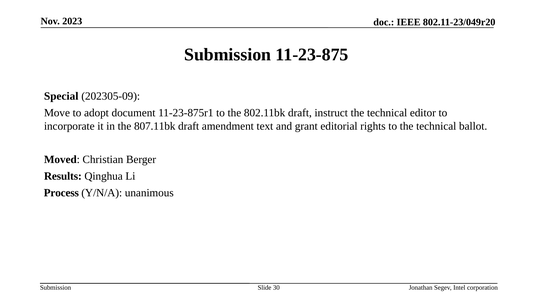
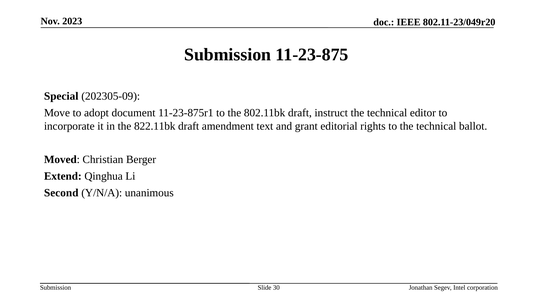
807.11bk: 807.11bk -> 822.11bk (155, 126)
Results: Results -> Extend (63, 176)
Process: Process -> Second (61, 193)
